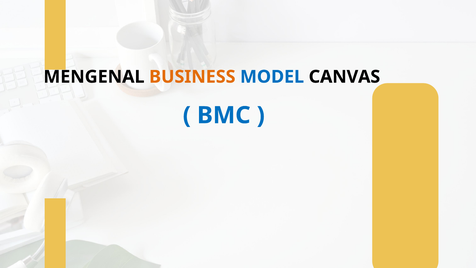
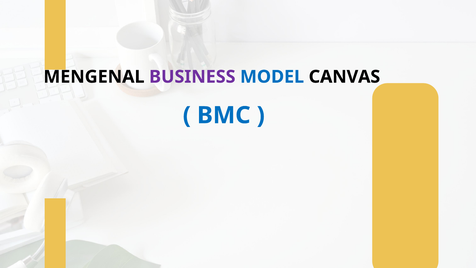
BUSINESS colour: orange -> purple (192, 77)
